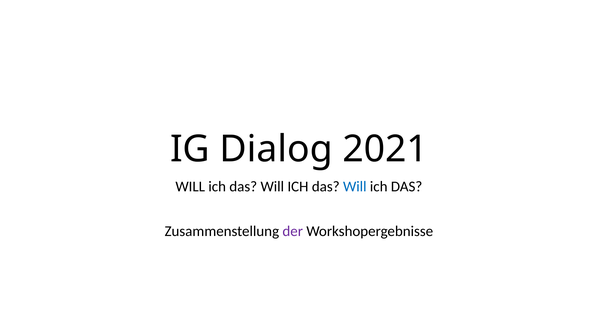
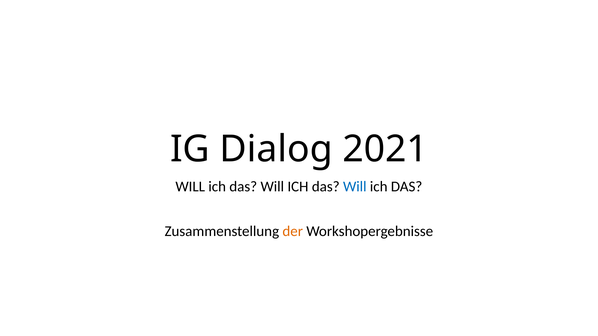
der colour: purple -> orange (293, 232)
